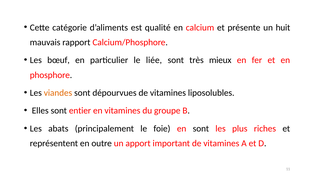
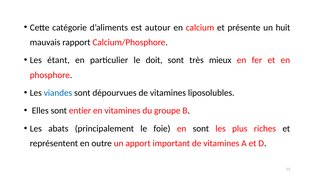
qualité: qualité -> autour (158, 27)
bœuf: bœuf -> étant (58, 60)
liée: liée -> doit (154, 60)
viandes colour: orange -> blue (58, 93)
